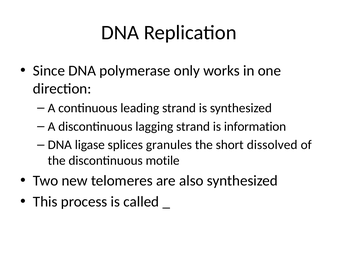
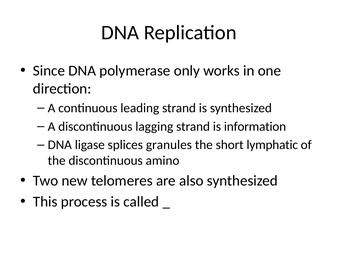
dissolved: dissolved -> lymphatic (272, 145)
motile: motile -> amino (163, 161)
